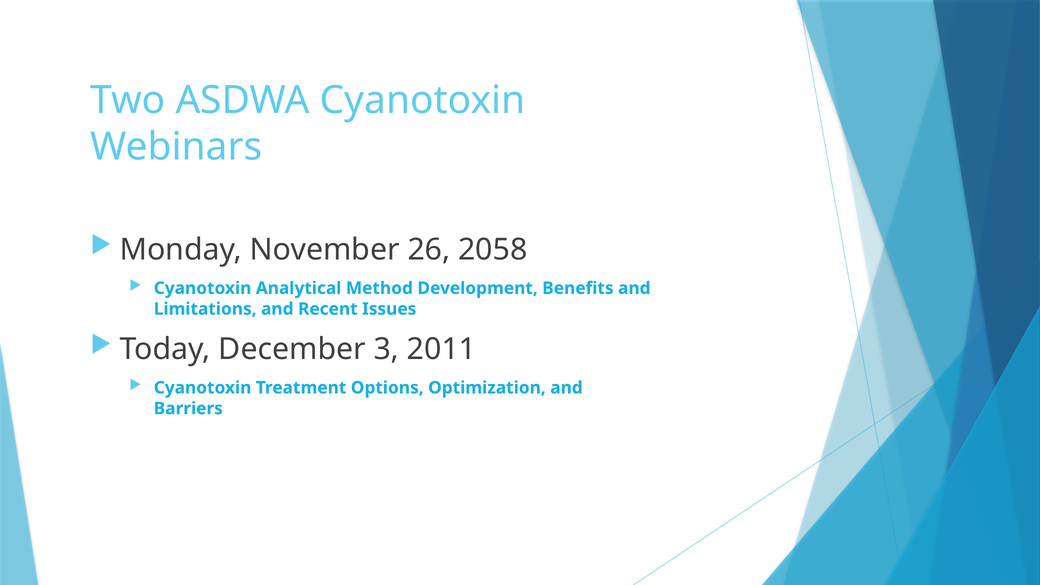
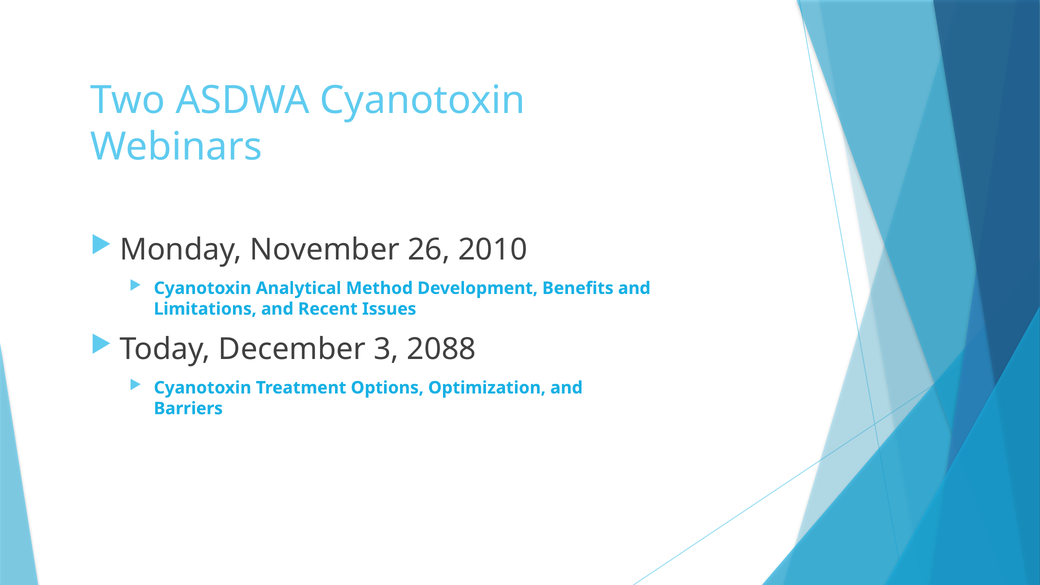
2058: 2058 -> 2010 (493, 250)
2011: 2011 -> 2088 (442, 349)
